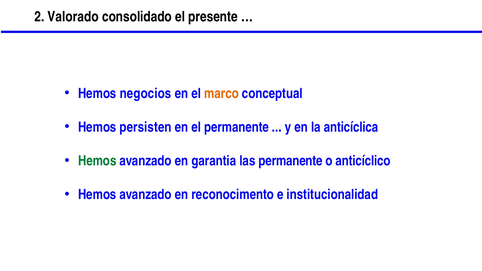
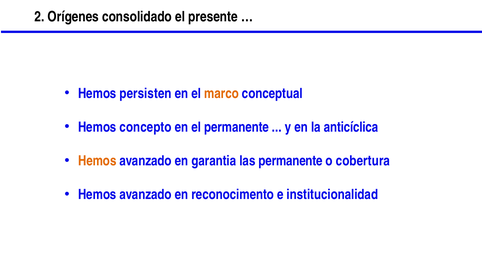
Valorado: Valorado -> Orígenes (73, 17)
negocios: negocios -> persisten (146, 93)
persisten: persisten -> concepto (146, 127)
Hemos colour: green -> orange (97, 161)
anticíclico: anticíclico -> cobertura (363, 161)
